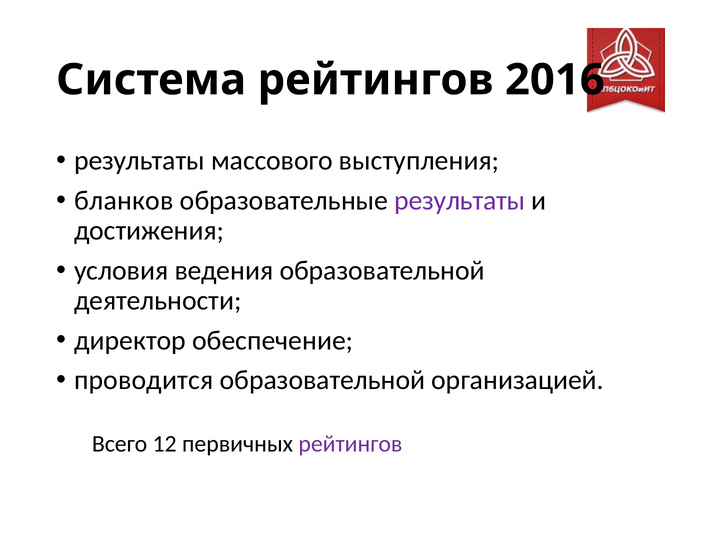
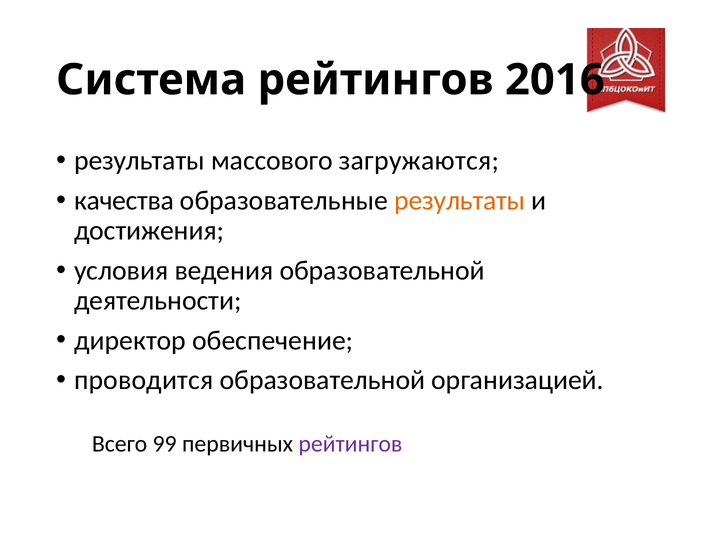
выступления: выступления -> загружаются (419, 161)
бланков: бланков -> качества (124, 201)
результаты colour: purple -> orange (460, 201)
12: 12 -> 99 (165, 444)
